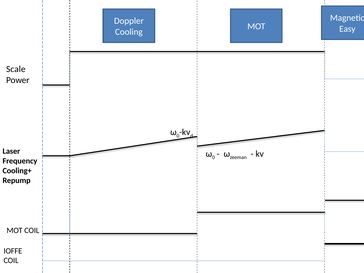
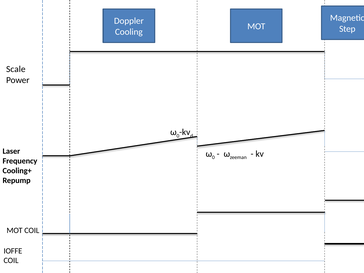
Easy: Easy -> Step (347, 29)
